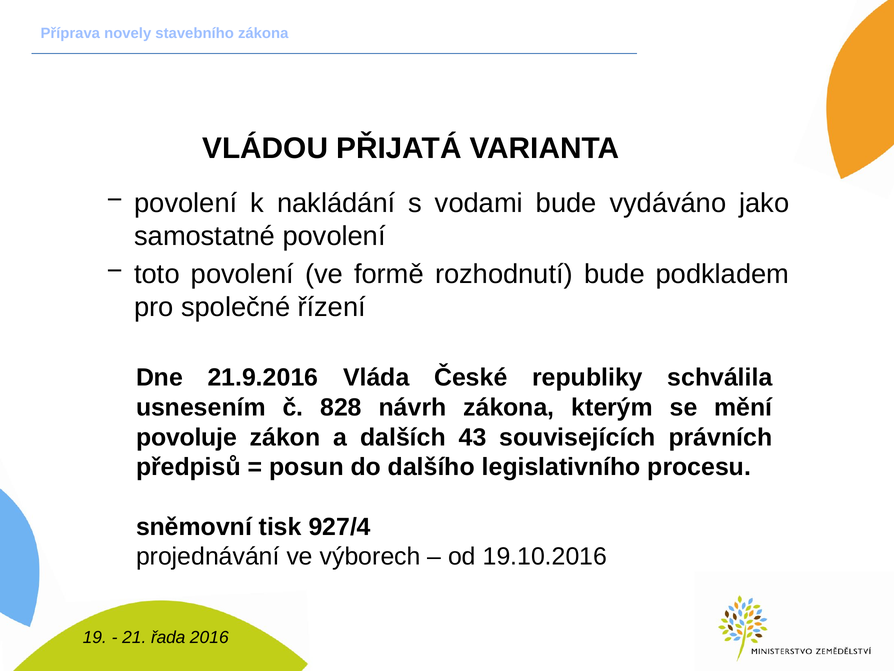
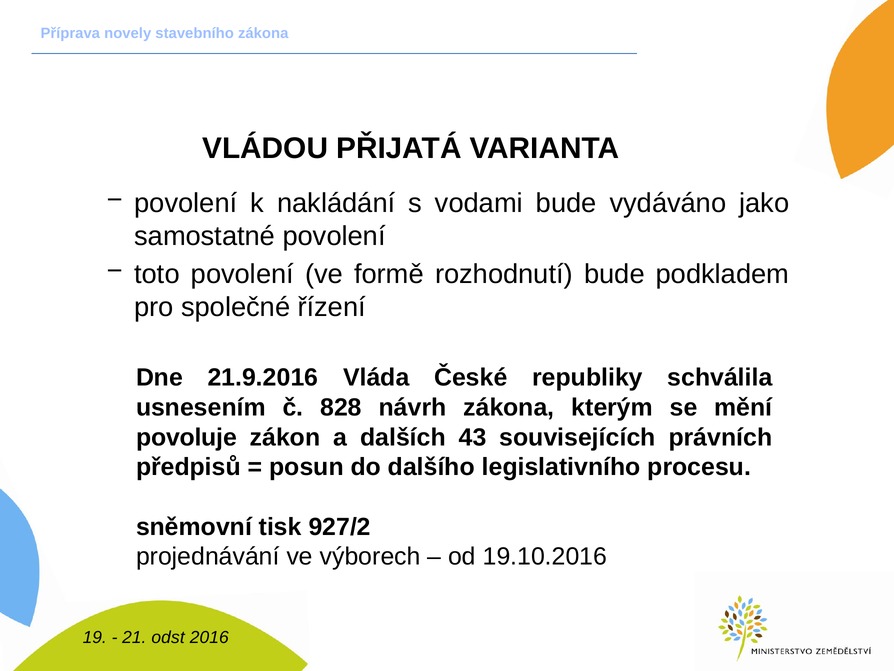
927/4: 927/4 -> 927/2 (340, 526)
řada: řada -> odst (168, 637)
